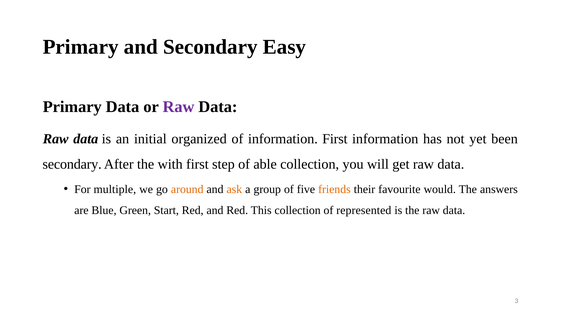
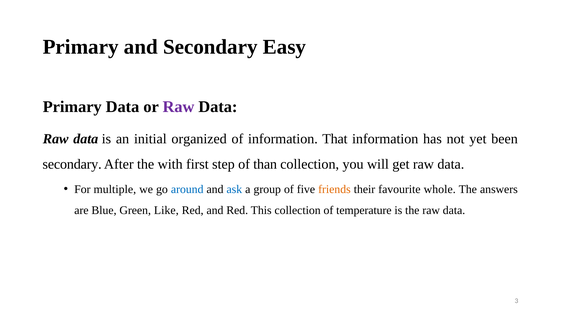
information First: First -> That (335, 139)
able: able -> than (265, 164)
around colour: orange -> blue (187, 190)
ask colour: orange -> blue (234, 190)
would: would -> whole (440, 190)
Start: Start -> Like (166, 211)
represented: represented -> temperature (364, 211)
